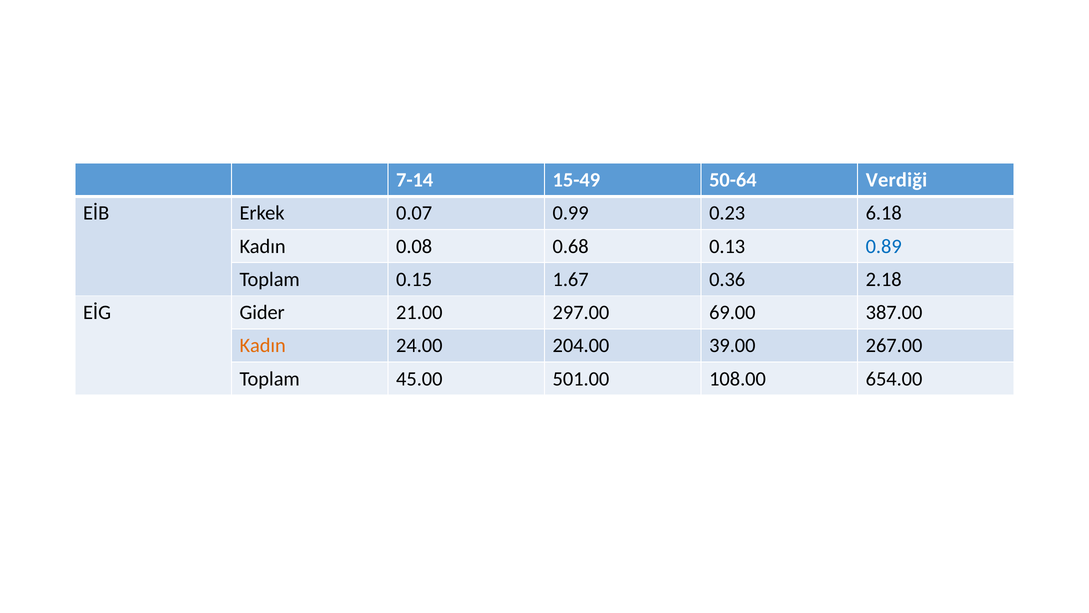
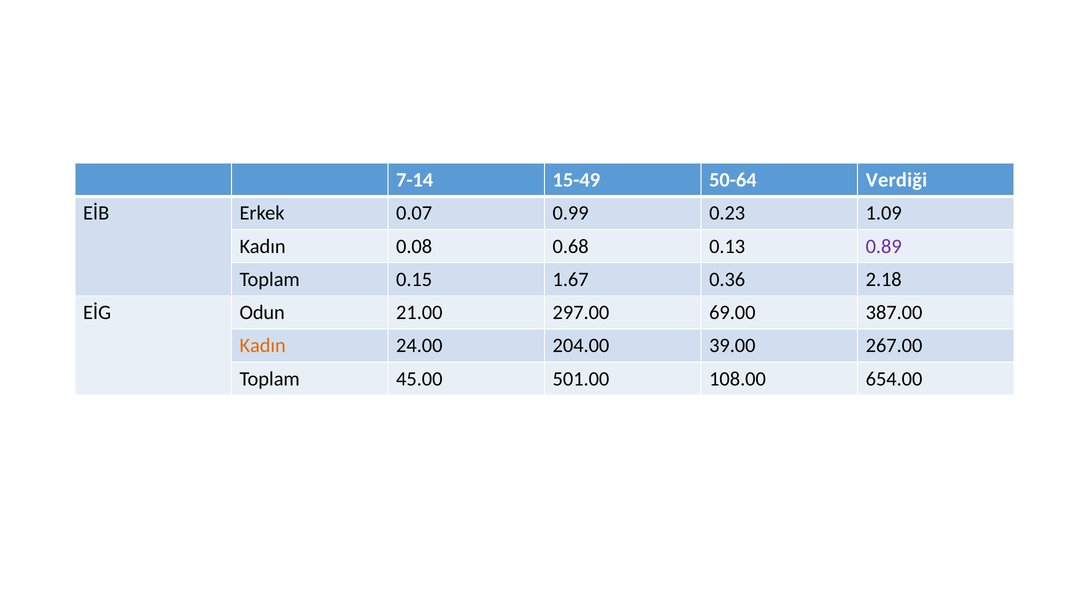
6.18: 6.18 -> 1.09 (884, 213)
0.89 colour: blue -> purple (884, 246)
Gider: Gider -> Odun (262, 312)
